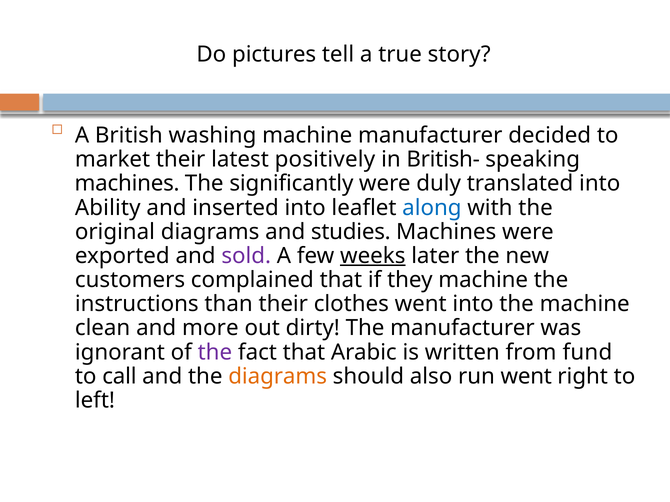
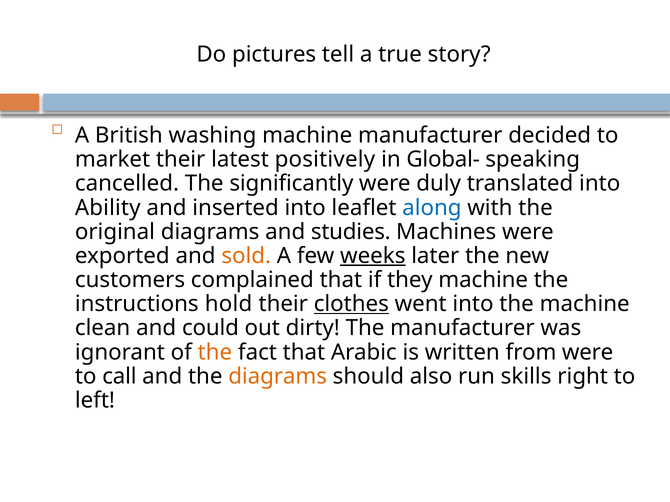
British-: British- -> Global- (443, 160)
machines: machines -> cancelled (127, 184)
sold colour: purple -> orange (246, 256)
than: than -> hold (229, 304)
clothes underline: none -> present (351, 304)
more: more -> could (210, 328)
the colour: purple -> orange (215, 353)
from fund: fund -> were (588, 353)
run went: went -> skills (526, 377)
